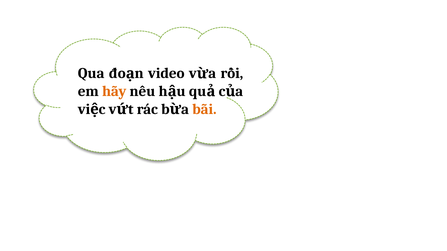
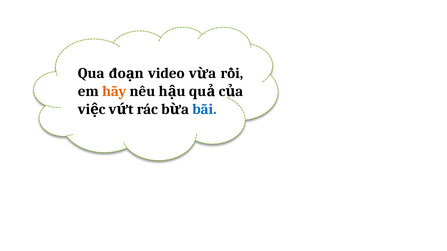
bãi colour: orange -> blue (204, 109)
